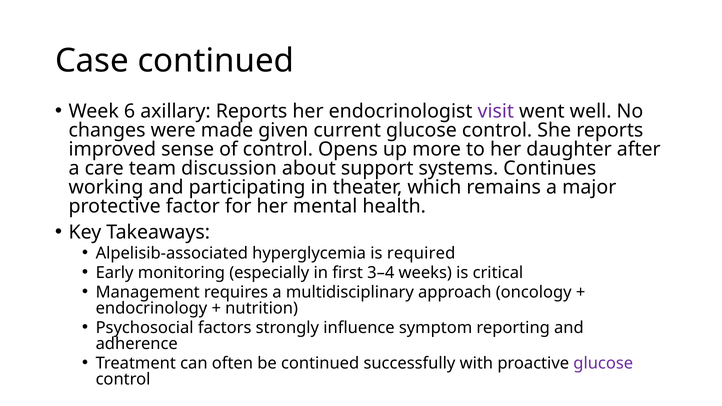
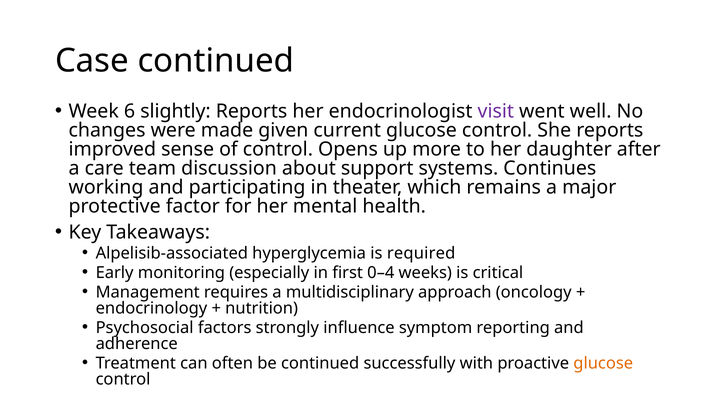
axillary: axillary -> slightly (175, 112)
3–4: 3–4 -> 0–4 (381, 273)
glucose colour: purple -> orange (603, 363)
